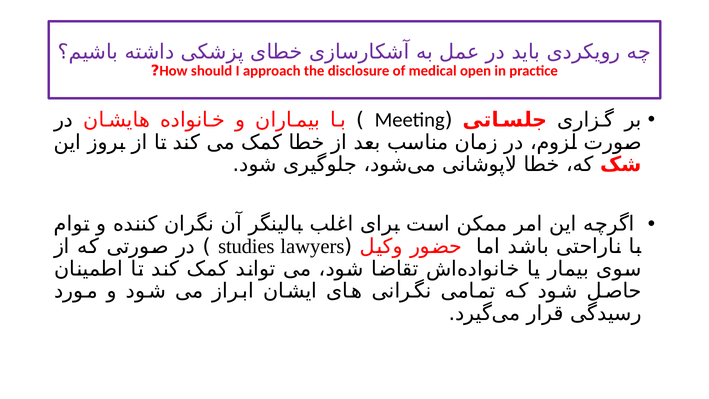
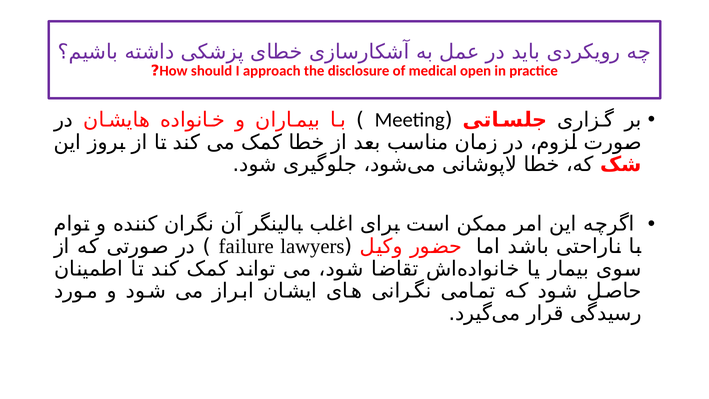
studies: studies -> failure (246, 246)
